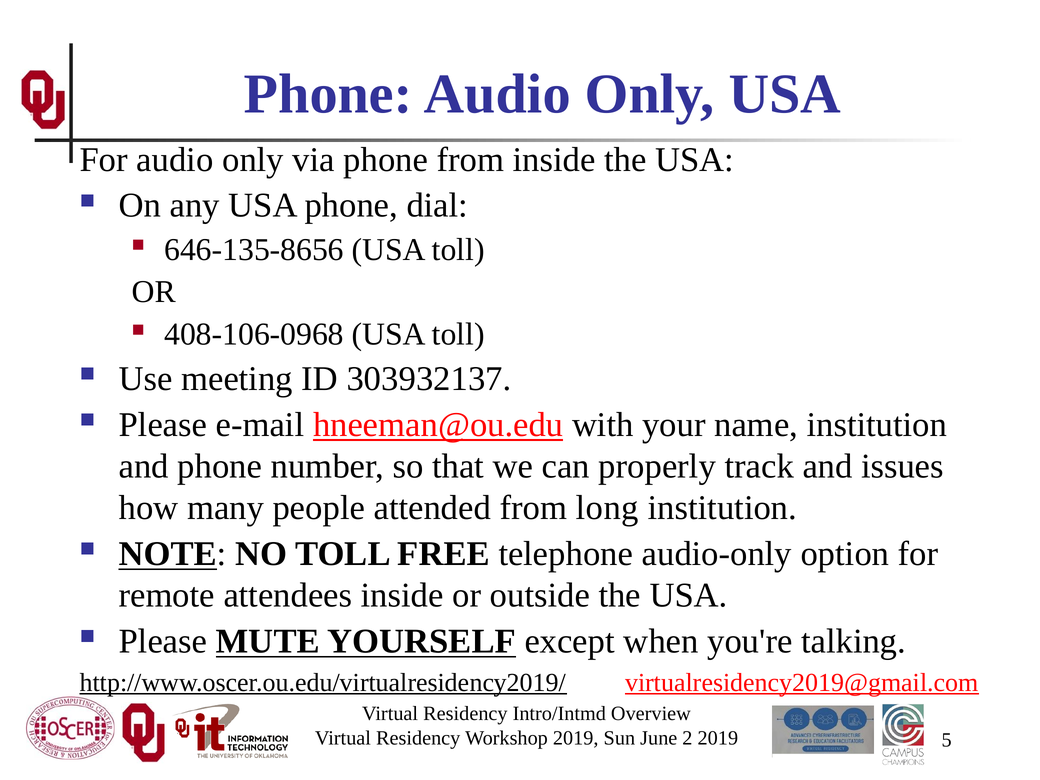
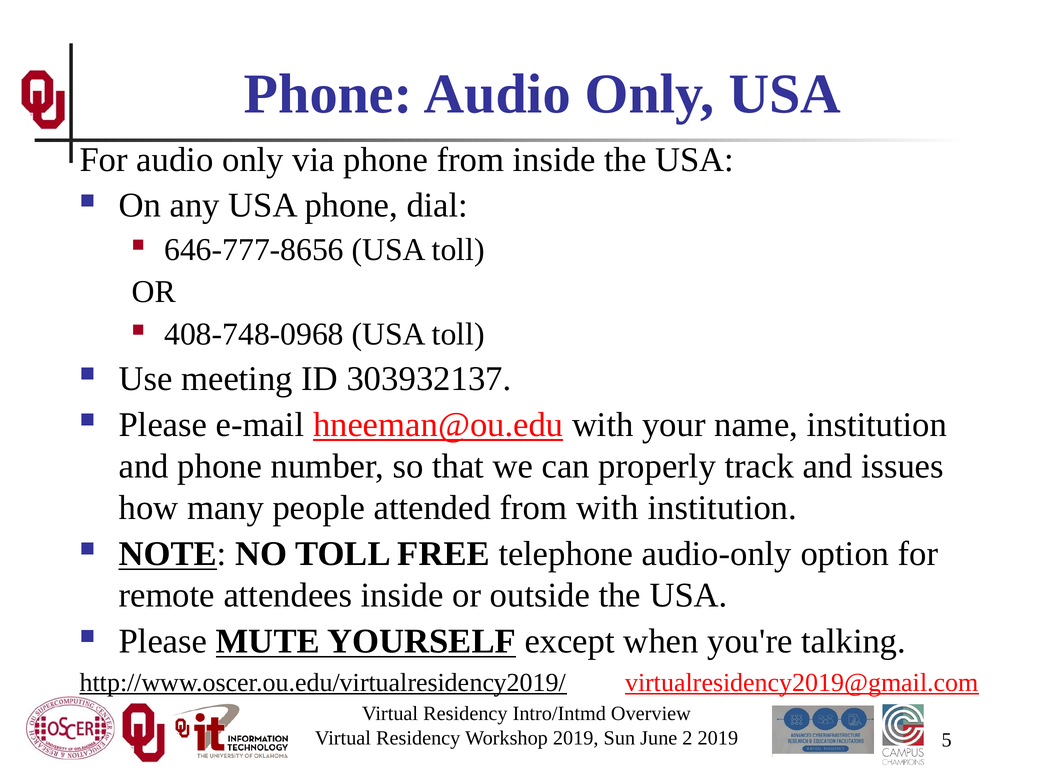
646-135-8656: 646-135-8656 -> 646-777-8656 (254, 250)
408-106-0968: 408-106-0968 -> 408-748-0968 (254, 334)
from long: long -> with (607, 508)
